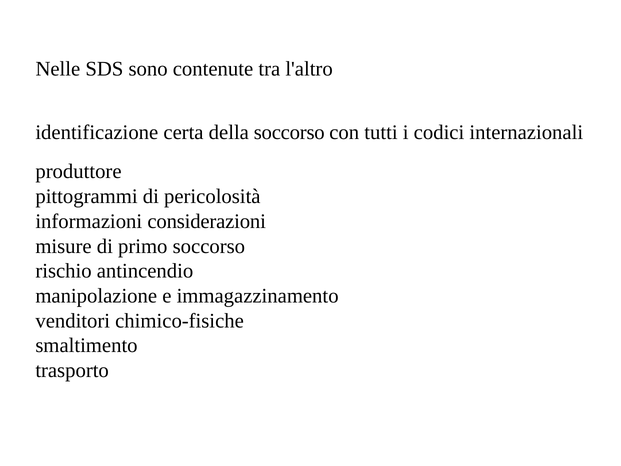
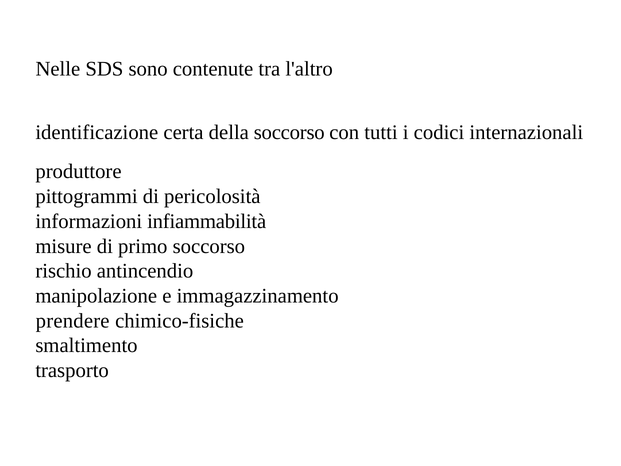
considerazioni: considerazioni -> infiammabilità (207, 221)
venditori: venditori -> prendere (73, 321)
